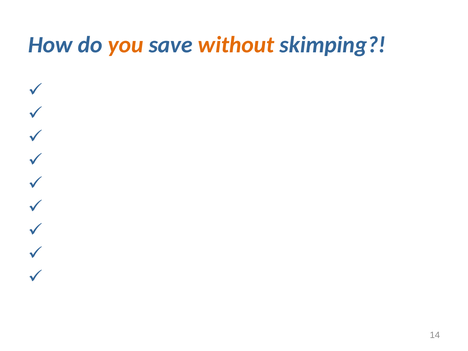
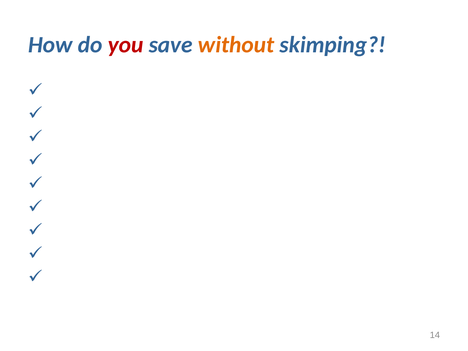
you colour: orange -> red (126, 45)
